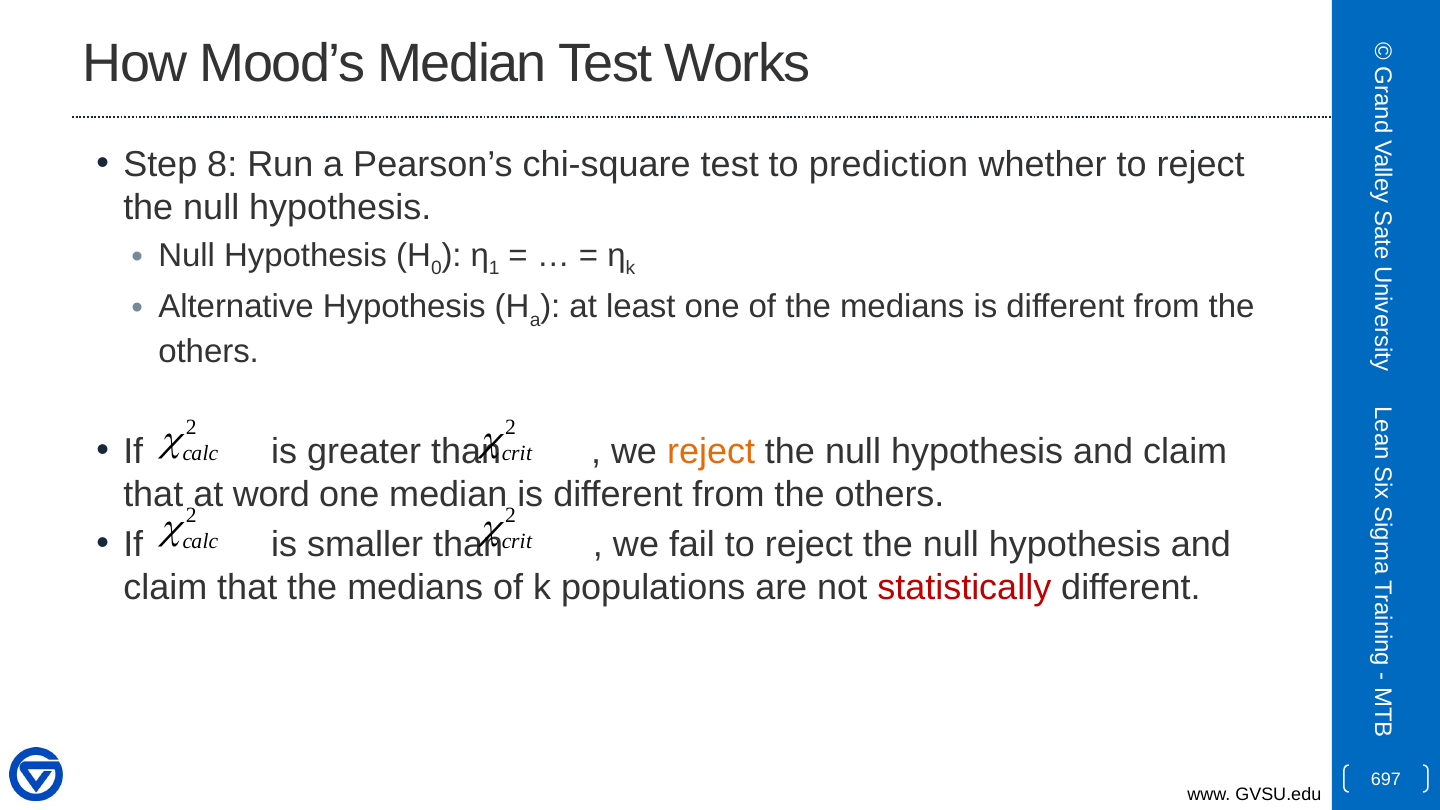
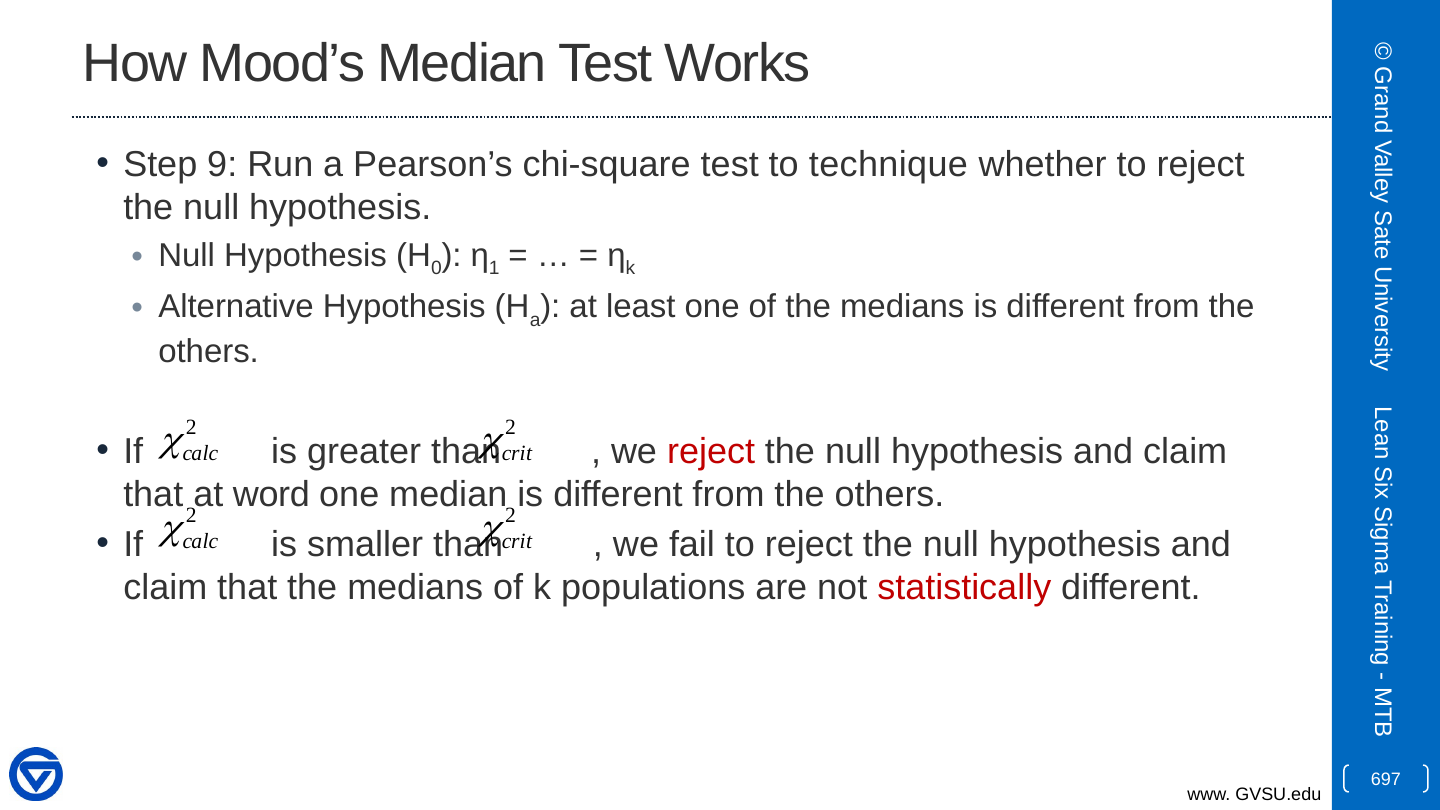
8: 8 -> 9 (222, 165)
prediction: prediction -> technique (888, 165)
reject colour: orange -> red (711, 451)
